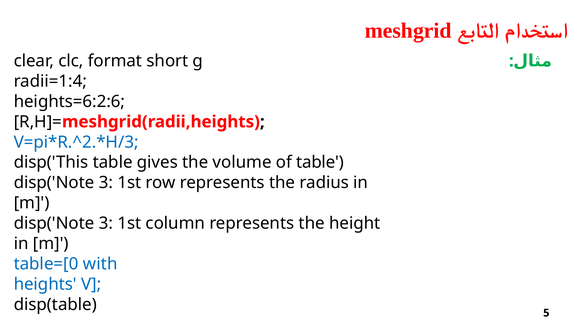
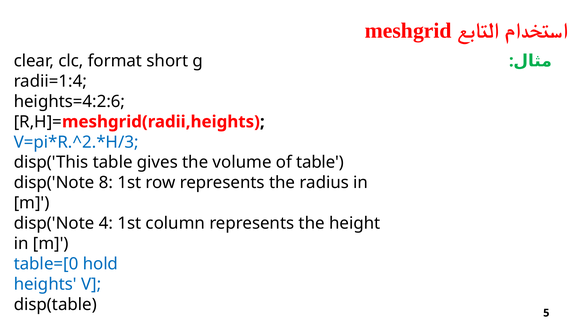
heights=6:2:6: heights=6:2:6 -> heights=4:2:6 (69, 102)
3: 3 -> 8 (106, 183)
3: 3 -> 4 (106, 223)
with: with -> hold (100, 264)
